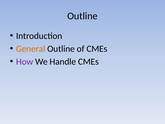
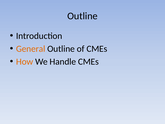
How colour: purple -> orange (25, 62)
